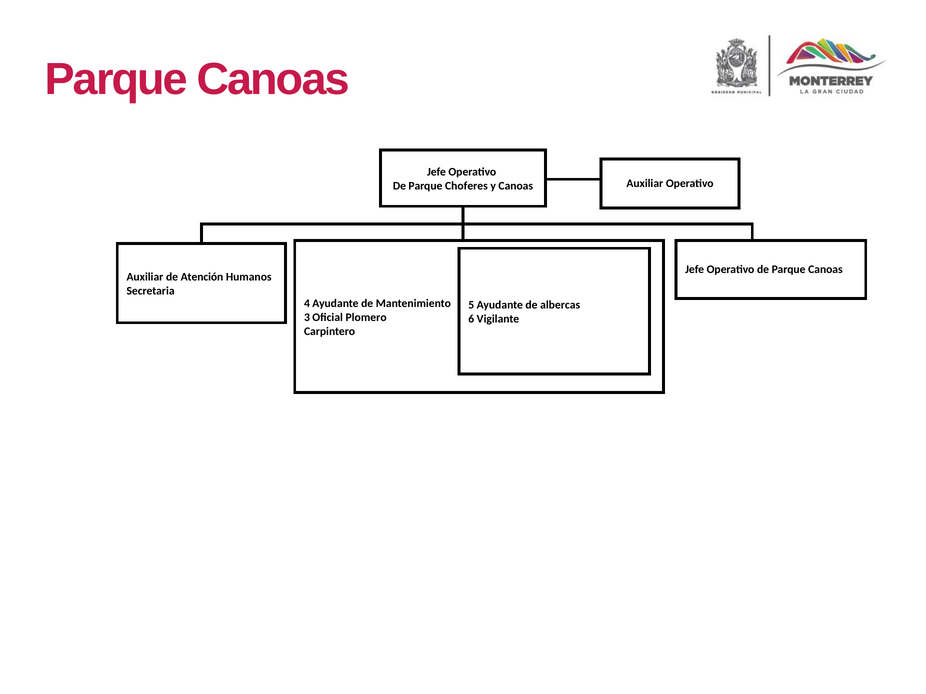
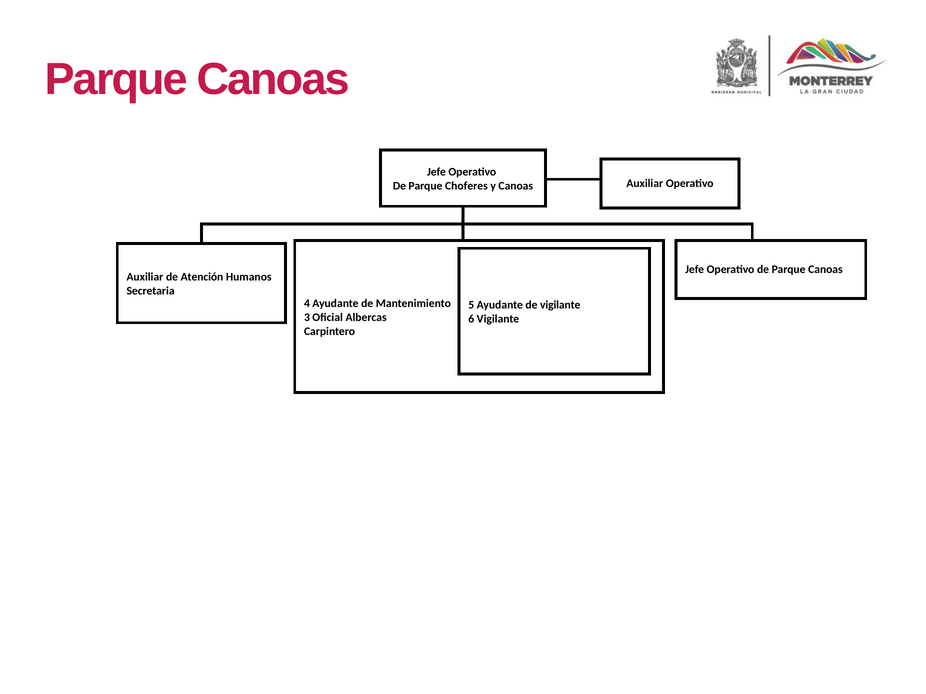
de albercas: albercas -> vigilante (560, 305)
Plomero: Plomero -> Albercas (366, 318)
